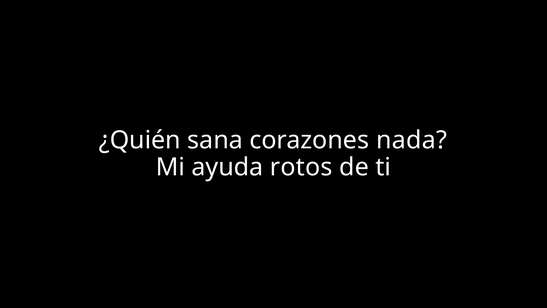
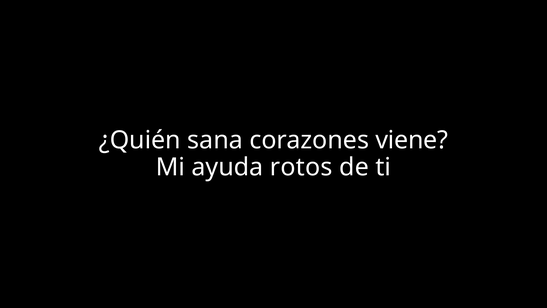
nada: nada -> viene (412, 140)
